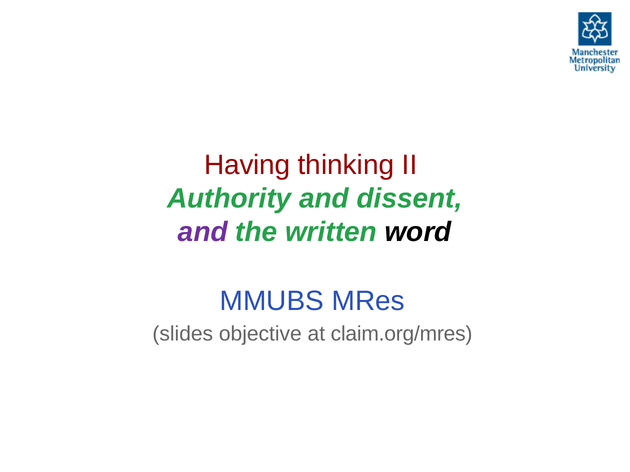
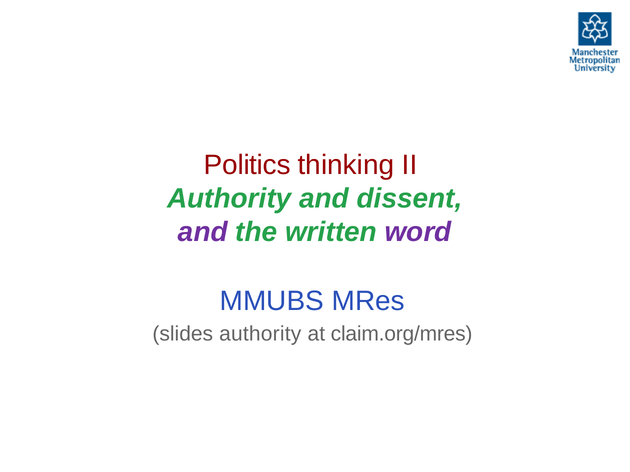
Having: Having -> Politics (247, 165)
word colour: black -> purple (418, 232)
slides objective: objective -> authority (260, 334)
